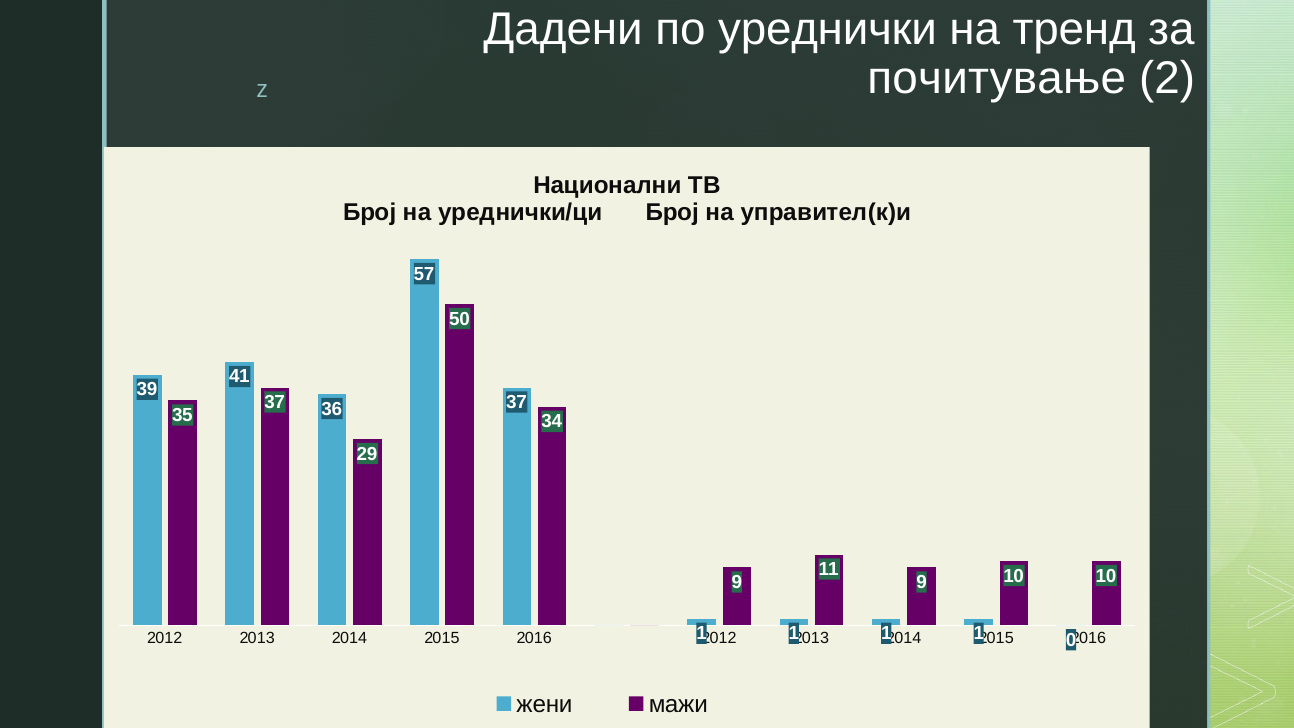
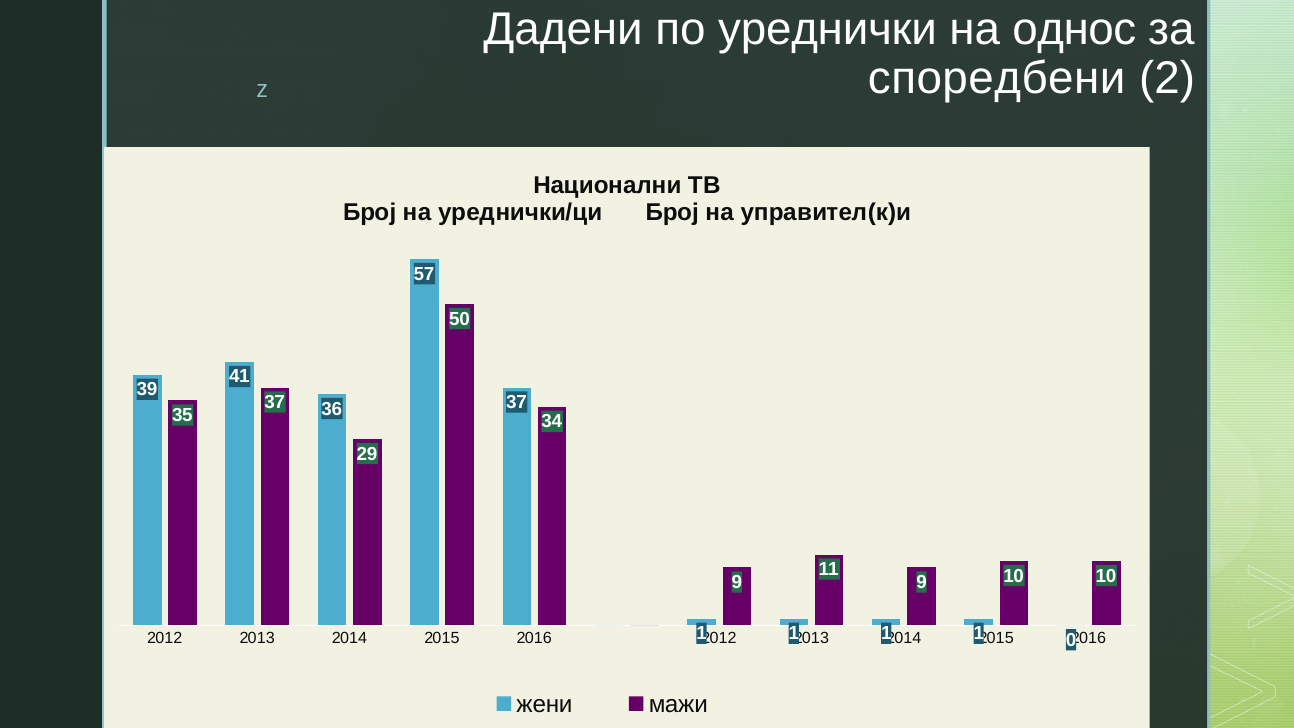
тренд: тренд -> однос (1074, 29)
почитување: почитување -> споредбени (997, 79)
